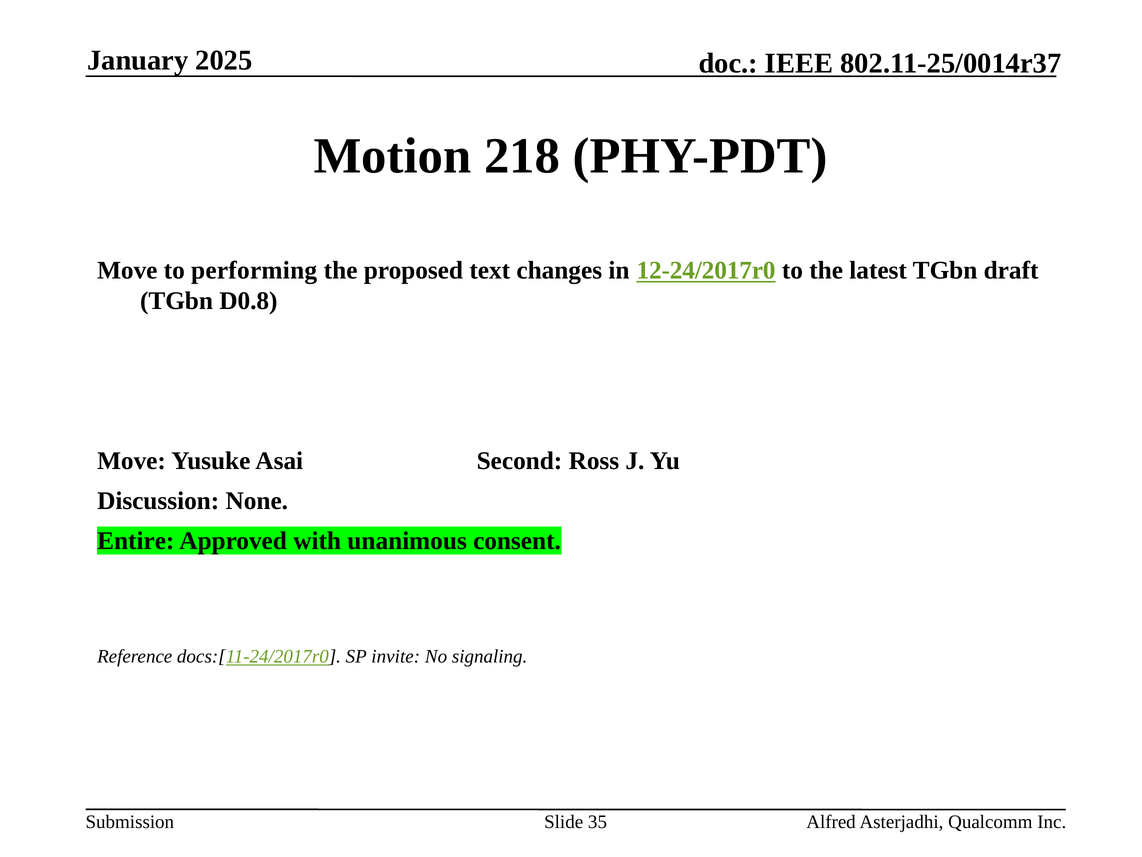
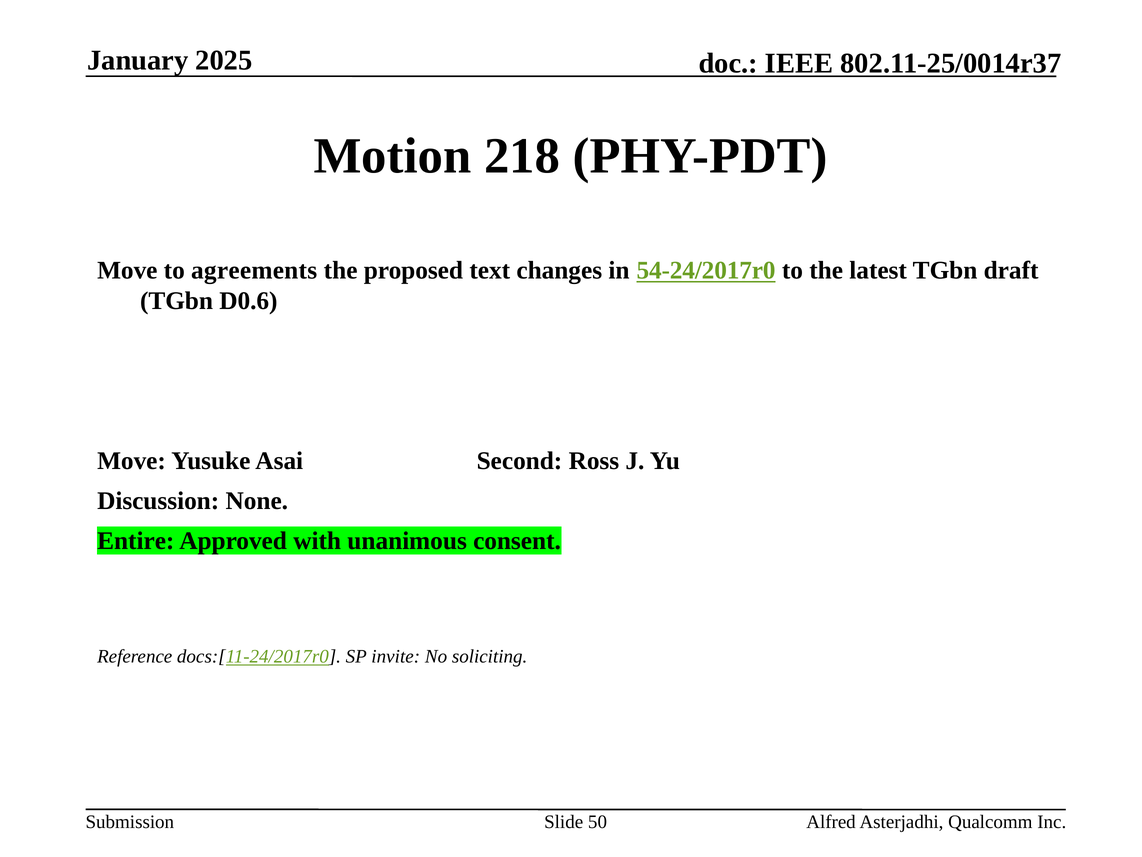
performing: performing -> agreements (254, 270)
12-24/2017r0: 12-24/2017r0 -> 54-24/2017r0 (706, 270)
D0.8: D0.8 -> D0.6 (248, 301)
signaling: signaling -> soliciting (490, 656)
35: 35 -> 50 (598, 821)
